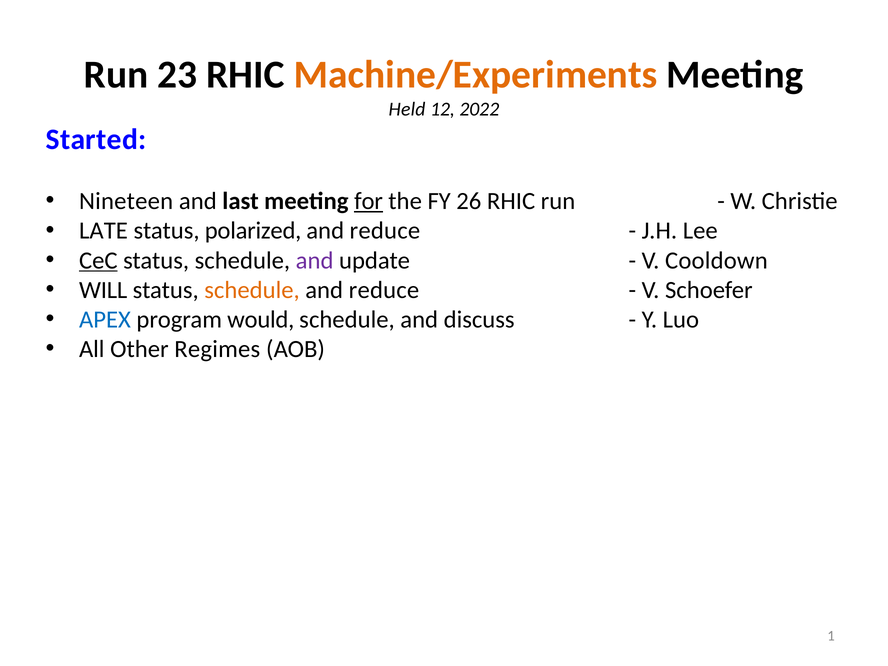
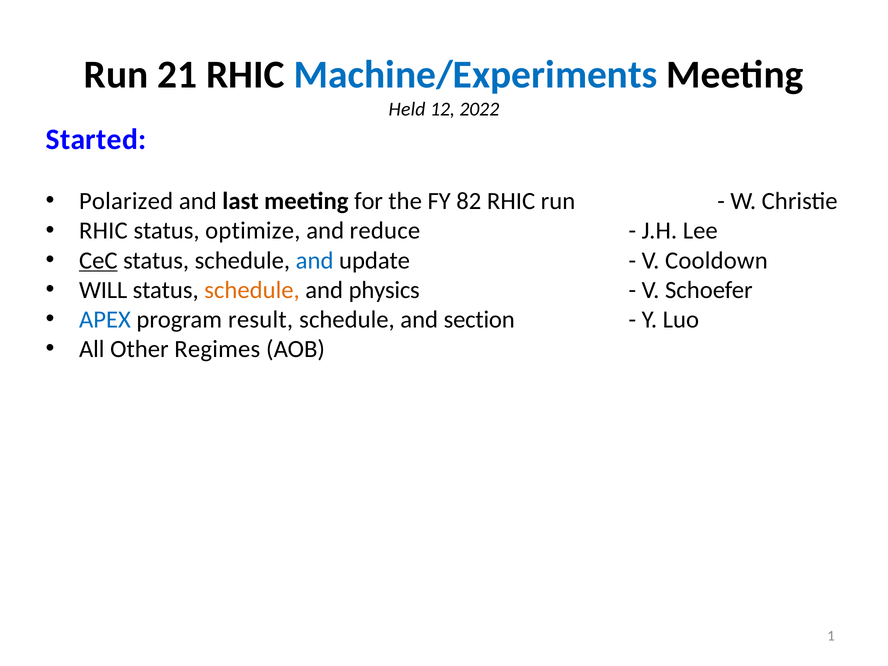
23: 23 -> 21 (177, 75)
Machine/Experiments colour: orange -> blue (476, 75)
Nineteen: Nineteen -> Polarized (126, 201)
for underline: present -> none (369, 201)
26: 26 -> 82 (469, 201)
LATE: LATE -> RHIC (103, 231)
polarized: polarized -> optimize (253, 231)
and colour: purple -> blue (315, 260)
reduce: reduce -> physics (384, 290)
would: would -> result (261, 320)
discuss: discuss -> section (479, 320)
